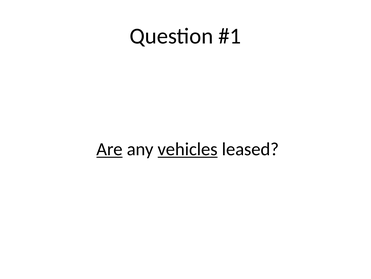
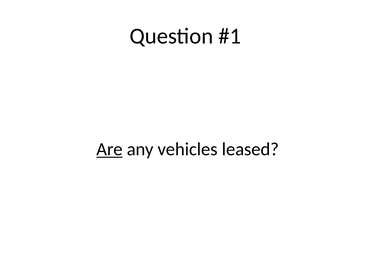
vehicles underline: present -> none (188, 149)
